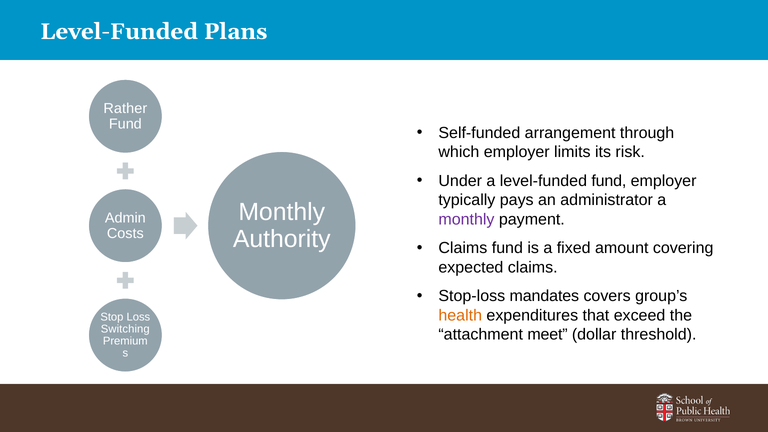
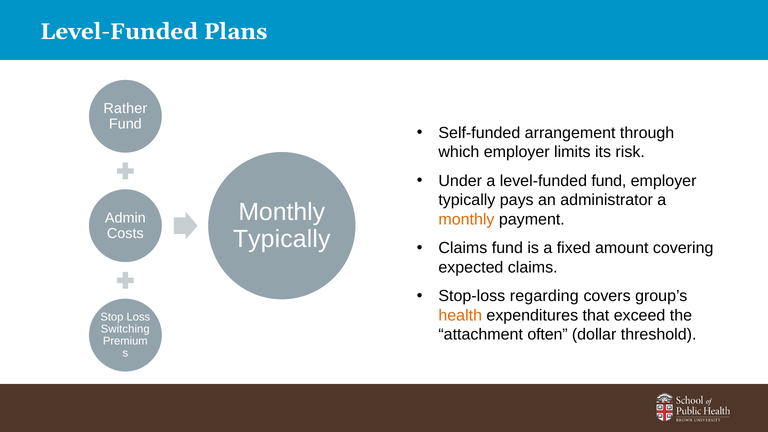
monthly colour: purple -> orange (466, 219)
Authority: Authority -> Typically (282, 239)
mandates: mandates -> regarding (544, 296)
meet: meet -> often (548, 335)
